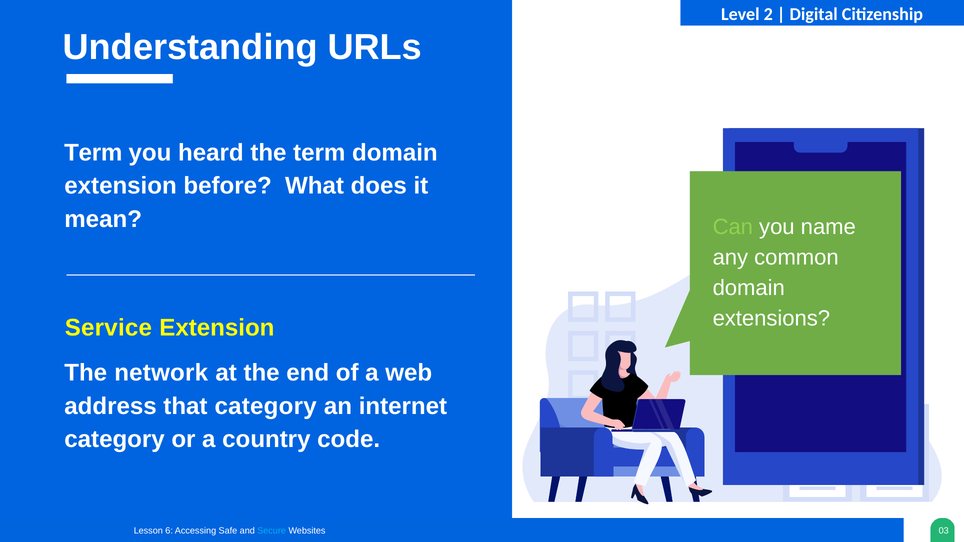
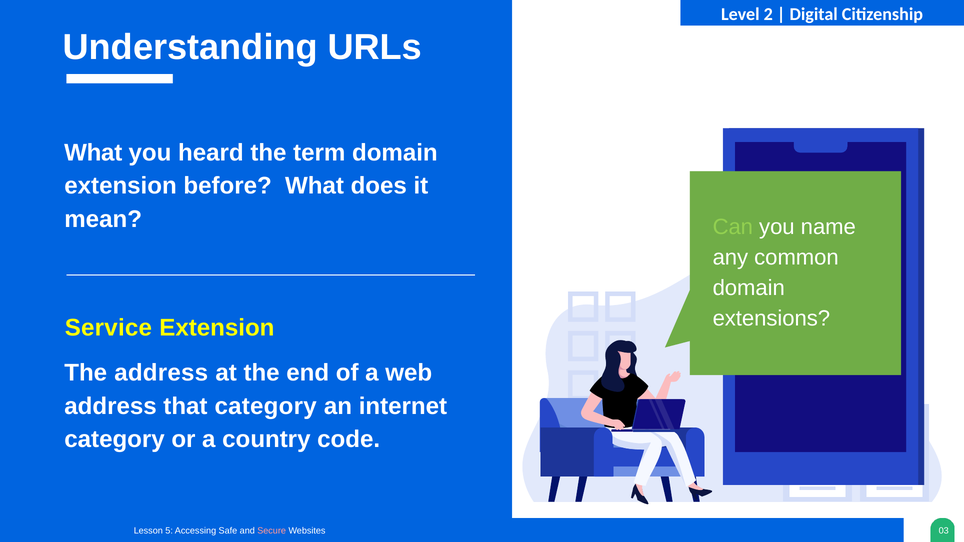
Term: Term -> What (93, 153)
The network: network -> address (161, 373)
6: 6 -> 5 (169, 531)
Secure colour: light blue -> pink (272, 531)
